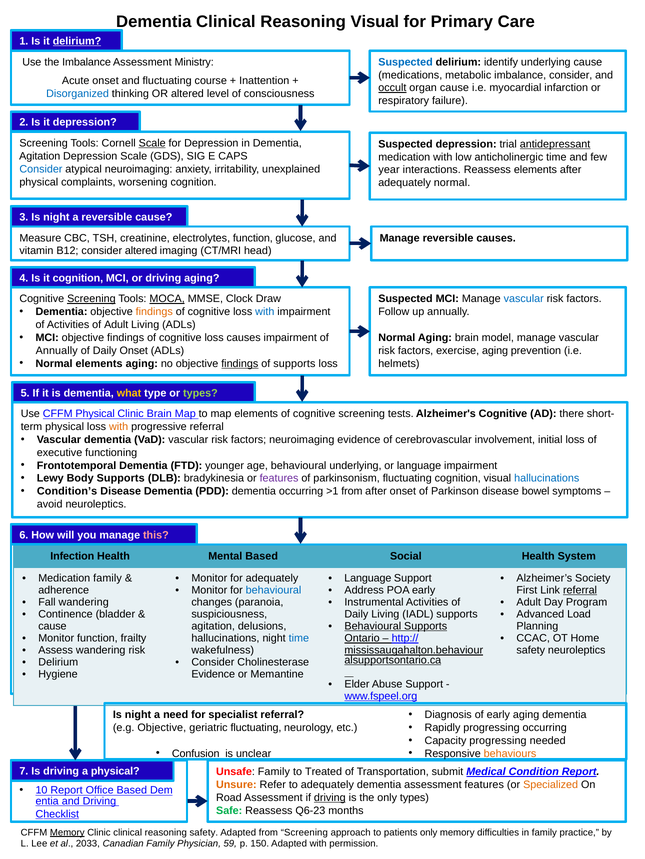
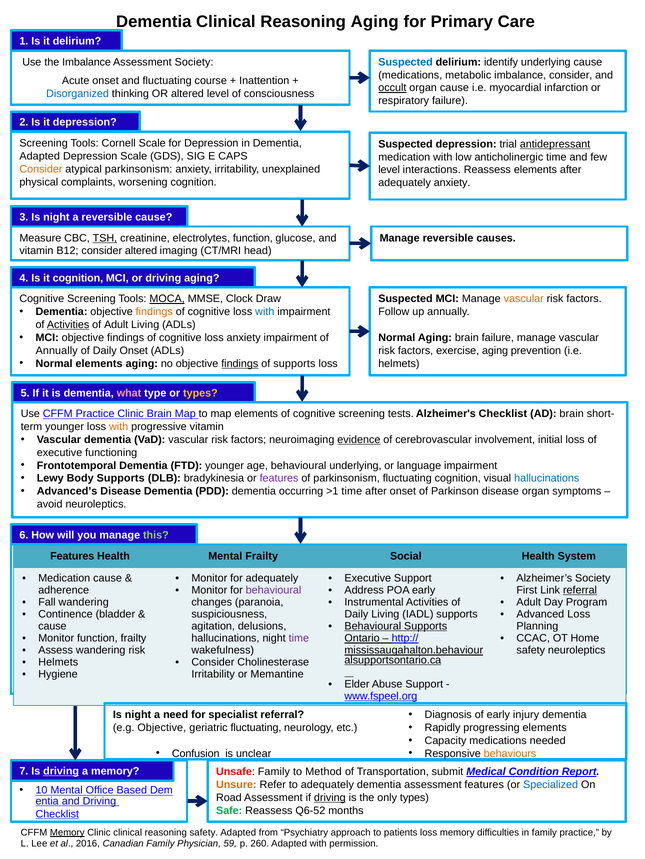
Reasoning Visual: Visual -> Aging (375, 22)
delirium underline: present -> none (77, 41)
Assessment Ministry: Ministry -> Society (194, 62)
Scale underline: present -> none (152, 143)
Agitation: Agitation -> Adapted (40, 156)
Consider colour: blue -> orange (41, 169)
atypical neuroimaging: neuroimaging -> parkinsonism (139, 169)
year: year -> level (389, 170)
adequately normal: normal -> anxiety (452, 183)
TSH underline: none -> present (105, 238)
Screening underline: present -> none (91, 299)
vascular colour: blue -> orange (524, 299)
Activities underline: none -> present (68, 325)
loss causes: causes -> anxiety (244, 338)
brain model: model -> failure (498, 338)
what colour: yellow -> pink (129, 393)
types colour: light green -> yellow (200, 393)
CFFM Physical: Physical -> Practice (95, 414)
Alzheimer's Cognitive: Cognitive -> Checklist (503, 414)
AD there: there -> brain (572, 414)
physical: physical -> younger (65, 427)
progressive referral: referral -> vitamin (207, 427)
evidence underline: none -> present (359, 440)
Condition’s: Condition’s -> Advanced’s (67, 492)
>1 from: from -> time (352, 492)
disease bowel: bowel -> organ (536, 492)
this colour: pink -> light green (156, 536)
Infection: Infection -> Features (72, 557)
Mental Based: Based -> Frailty (262, 557)
Medication family: family -> cause (108, 579)
Language: Language -> Executive (368, 579)
behavioural colour: blue -> purple (274, 591)
Advanced Load: Load -> Loss (579, 615)
time colour: blue -> purple (299, 639)
Delirium: Delirium -> Helmets (58, 663)
Evidence: Evidence -> Irritability (213, 675)
early aging: aging -> injury (526, 716)
progressing occurring: occurring -> elements (545, 729)
Capacity progressing: progressing -> medications (498, 741)
driving underline: none -> present (61, 772)
a physical: physical -> memory (115, 772)
Treated: Treated -> Method (323, 773)
Specialized colour: orange -> blue (551, 786)
10 Report: Report -> Mental (67, 791)
Q6-23: Q6-23 -> Q6-52 (310, 811)
from Screening: Screening -> Psychiatry (304, 833)
patients only: only -> loss (429, 833)
2033: 2033 -> 2016 (88, 845)
150: 150 -> 260 (260, 845)
